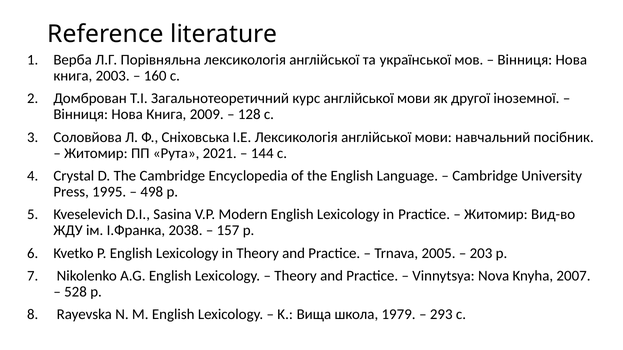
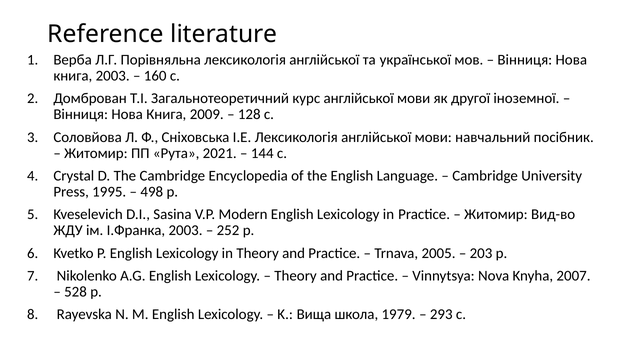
І.Франка 2038: 2038 -> 2003 (186, 231)
157: 157 -> 252 (228, 231)
